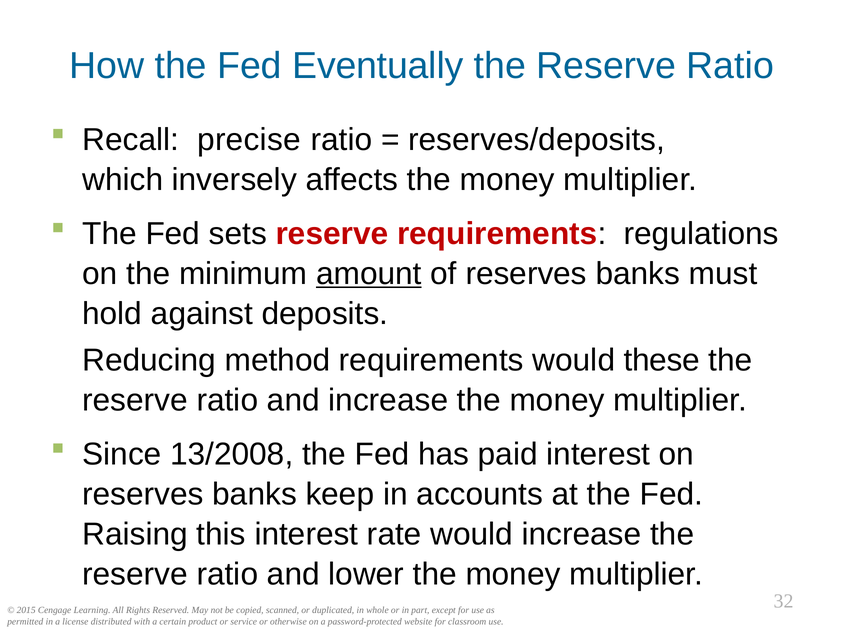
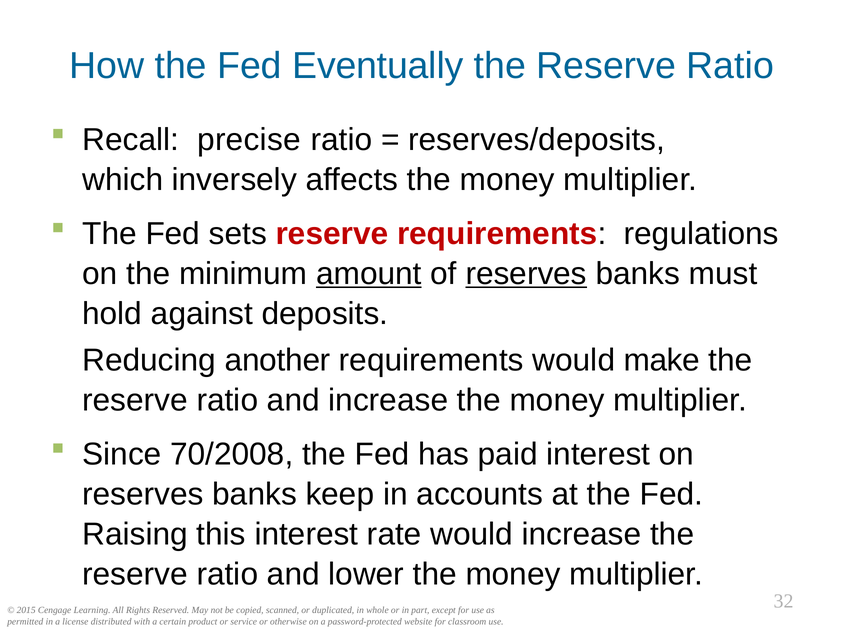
reserves underline: none -> present (526, 274)
method: method -> another (278, 361)
these: these -> make (662, 361)
13/2008: 13/2008 -> 70/2008 (232, 454)
